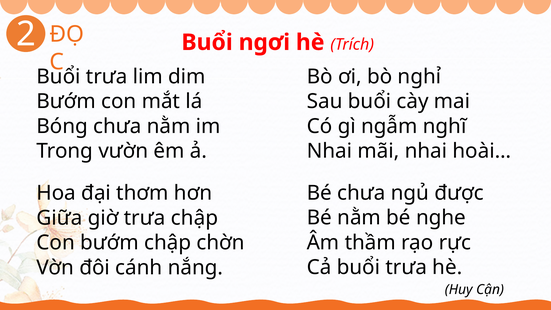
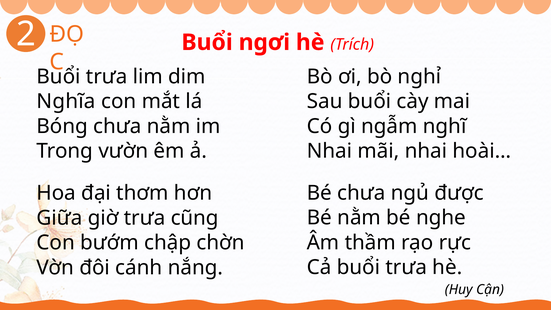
Bướm: Bướm -> Nghĩa (66, 101)
trưa chập: chập -> cũng (195, 218)
